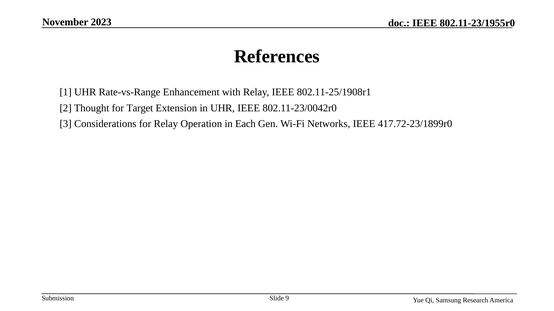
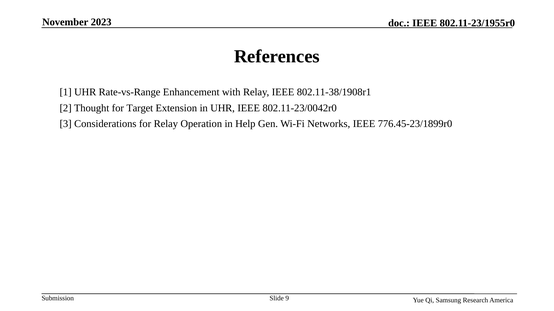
802.11-25/1908r1: 802.11-25/1908r1 -> 802.11-38/1908r1 (334, 92)
Each: Each -> Help (245, 124)
417.72-23/1899r0: 417.72-23/1899r0 -> 776.45-23/1899r0 (415, 124)
